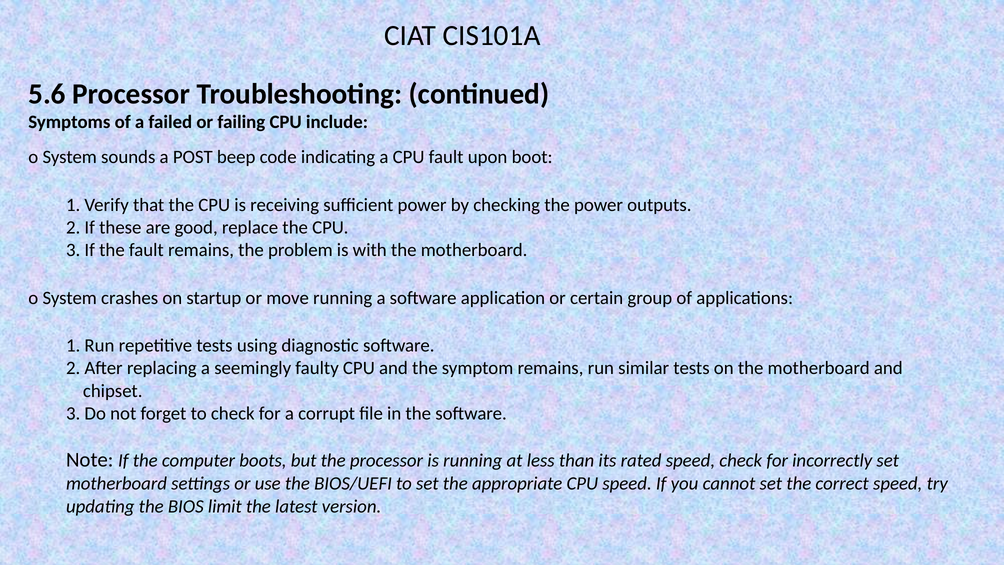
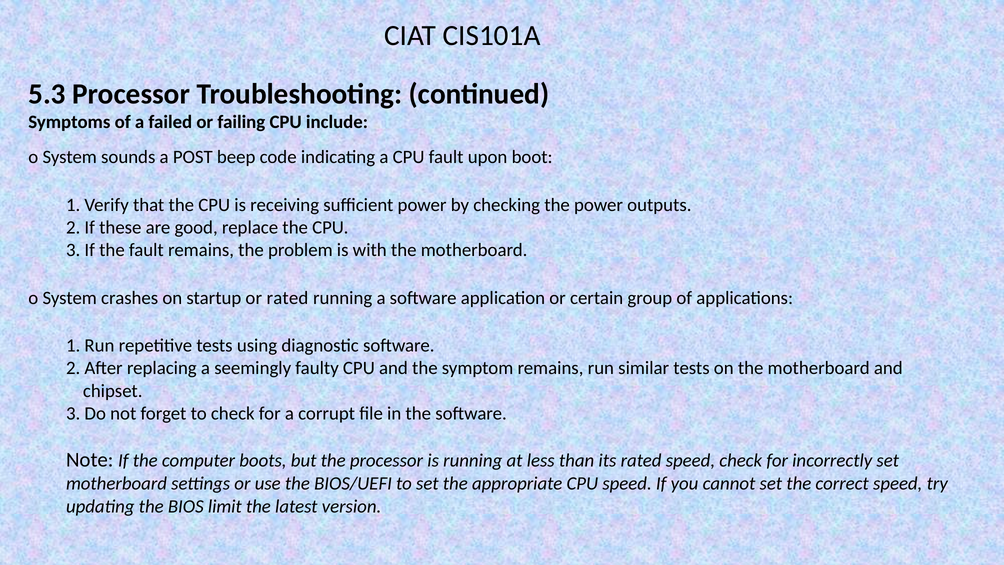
5.6: 5.6 -> 5.3 (47, 94)
or move: move -> rated (287, 298)
